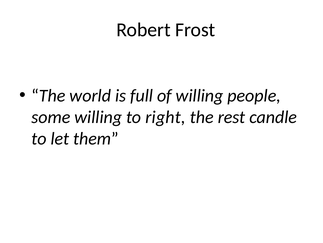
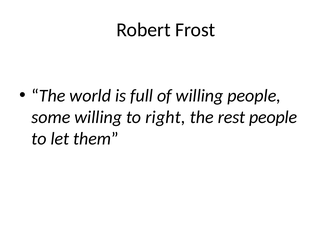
rest candle: candle -> people (273, 117)
